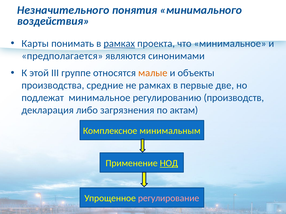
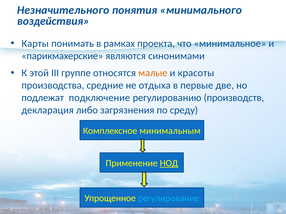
рамках underline: present -> none (119, 44)
предполагается: предполагается -> парикмахерские (62, 56)
объекты: объекты -> красоты (196, 73)
не рамках: рамках -> отдыха (155, 86)
подлежат минимальное: минимальное -> подключение (99, 98)
актам: актам -> среду (184, 110)
регулирование colour: pink -> light blue (169, 199)
